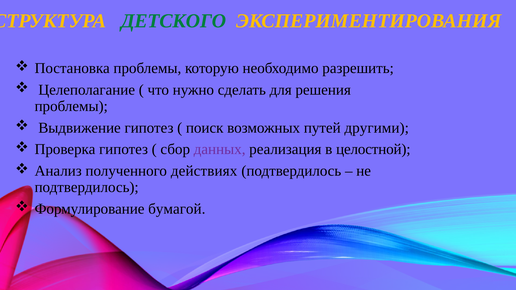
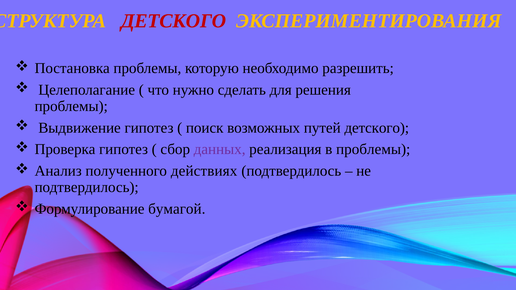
ДЕТСКОГО colour: green -> red (174, 21)
путей другими: другими -> детского (377, 128)
в целостной: целостной -> проблемы (373, 149)
